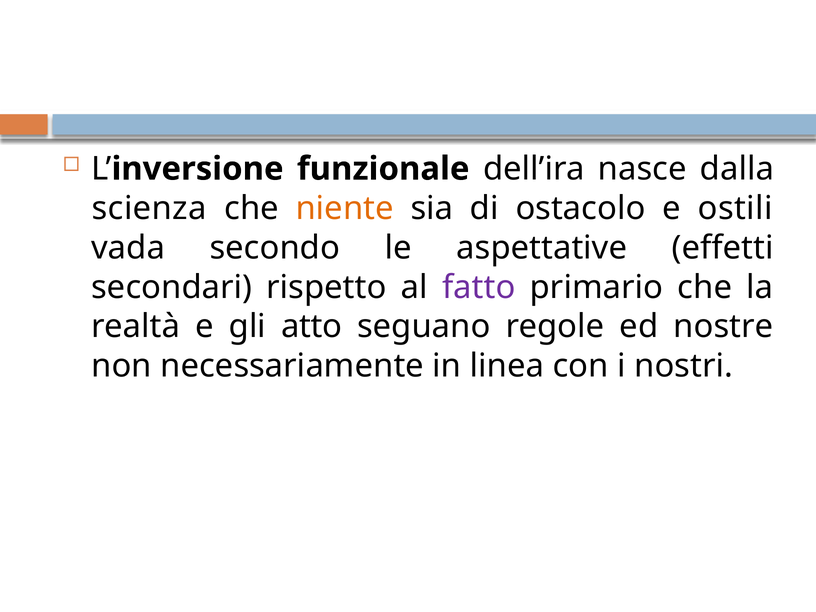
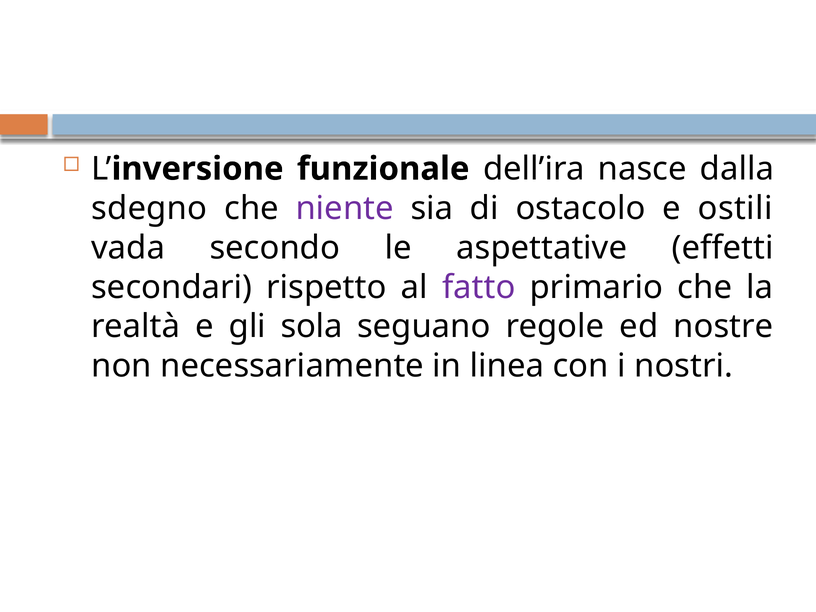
scienza: scienza -> sdegno (149, 208)
niente colour: orange -> purple (345, 208)
atto: atto -> sola (312, 327)
